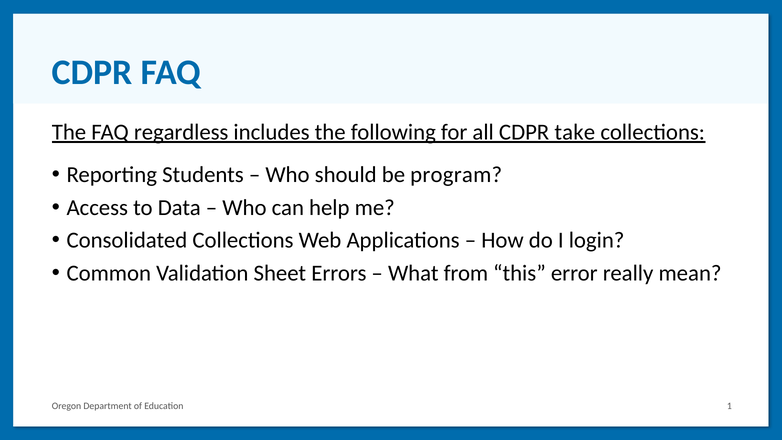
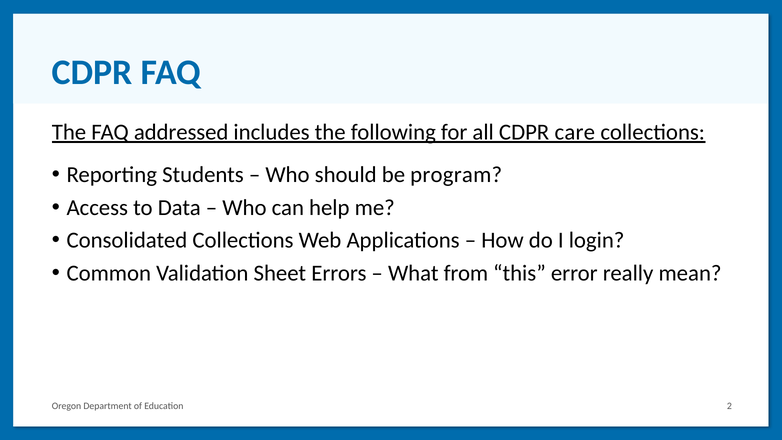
regardless: regardless -> addressed (181, 132)
take: take -> care (575, 132)
1: 1 -> 2 (729, 406)
